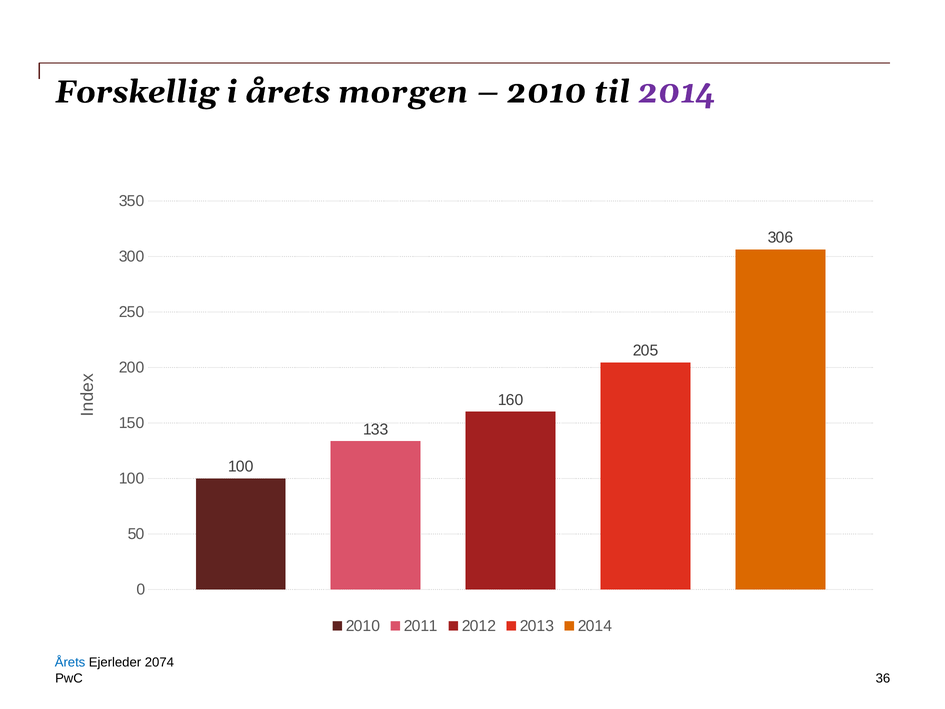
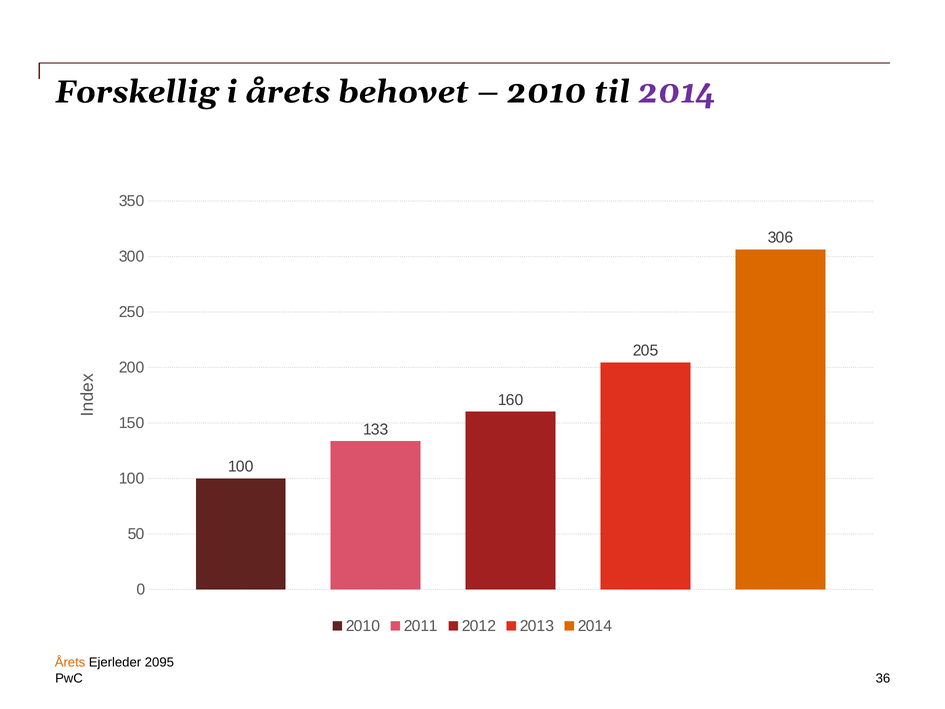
morgen: morgen -> behovet (403, 92)
Årets colour: blue -> orange (70, 662)
2074: 2074 -> 2095 (159, 662)
